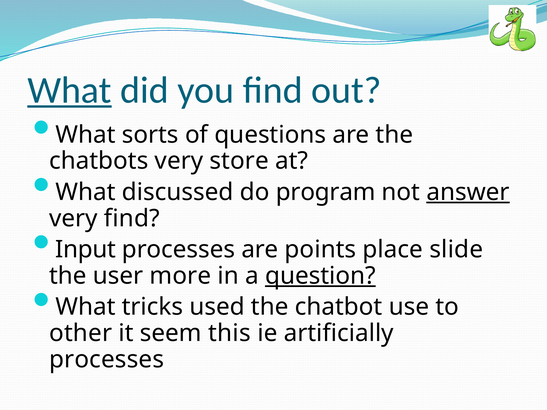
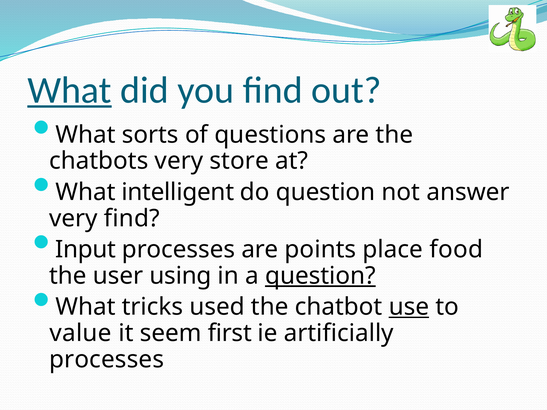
discussed: discussed -> intelligent (178, 192)
do program: program -> question (326, 192)
answer underline: present -> none (468, 192)
slide: slide -> food (456, 250)
more: more -> using (181, 276)
use underline: none -> present (409, 307)
other: other -> value (81, 333)
this: this -> first (230, 333)
